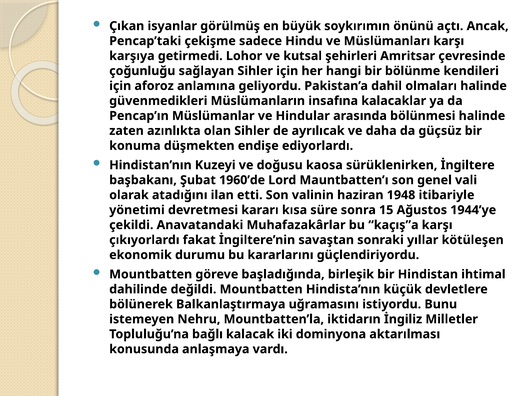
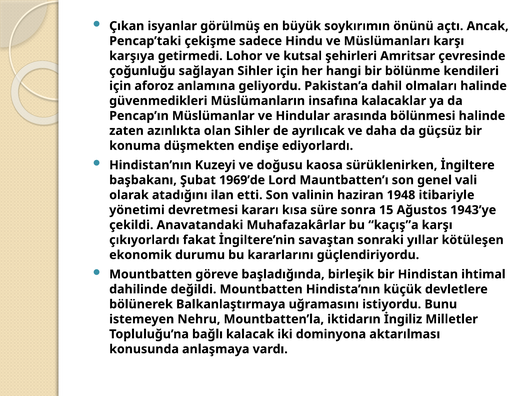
1960’de: 1960’de -> 1969’de (242, 180)
1944’ye: 1944’ye -> 1943’ye (473, 210)
